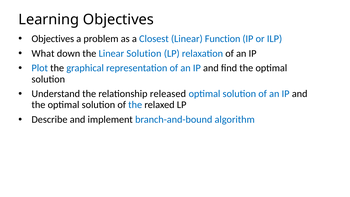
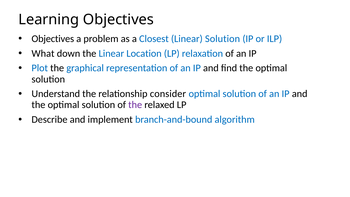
Linear Function: Function -> Solution (223, 39)
Linear Solution: Solution -> Location (144, 53)
released: released -> consider (168, 94)
the colour: blue -> purple (135, 105)
